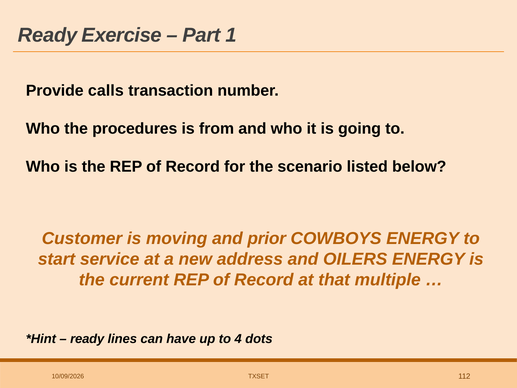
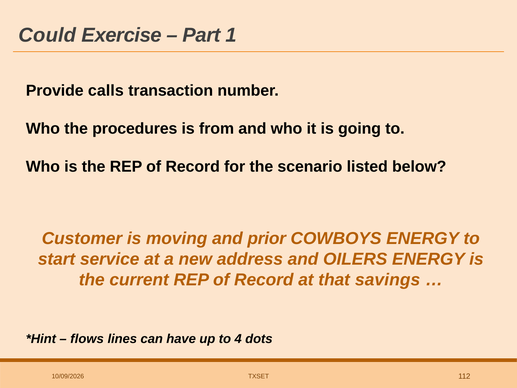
Ready: Ready -> Could (47, 35)
multiple: multiple -> savings (388, 280)
ready: ready -> flows (87, 339)
